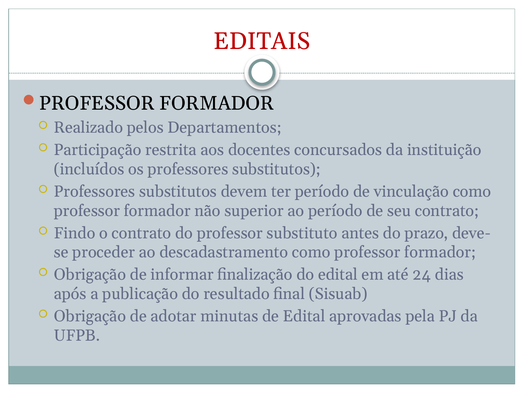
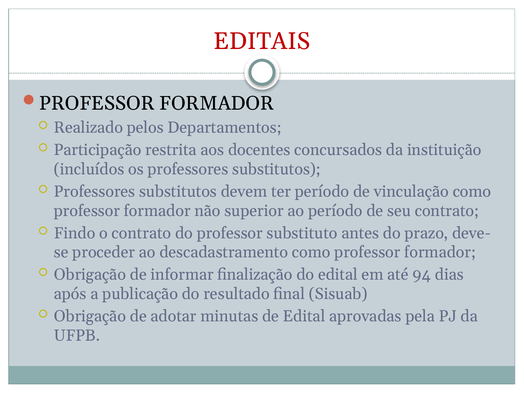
24: 24 -> 94 (422, 275)
